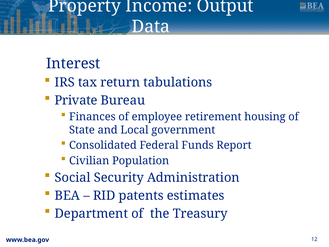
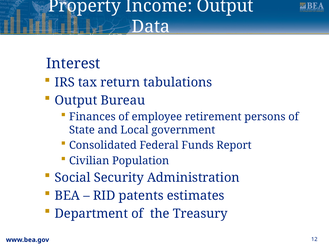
Private: Private -> Output (76, 100)
housing: housing -> persons (265, 117)
